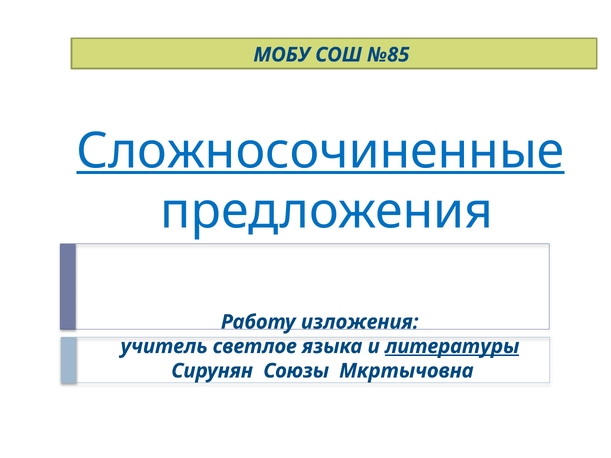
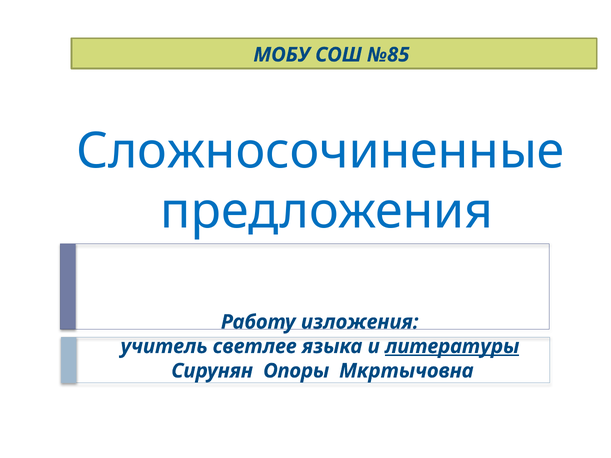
Сложносочиненные underline: present -> none (320, 151)
светлое: светлое -> светлее (255, 347)
Союзы: Союзы -> Опоры (296, 371)
